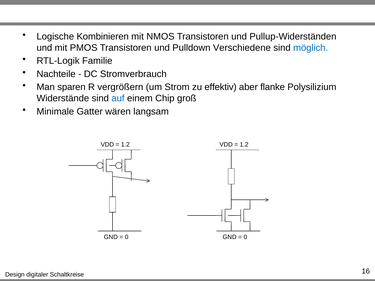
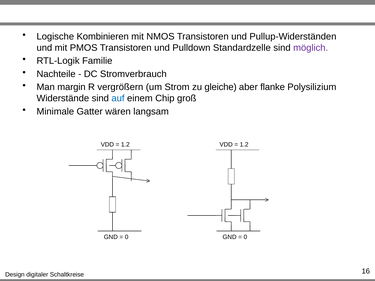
Verschiedene: Verschiedene -> Standardzelle (242, 48)
möglich colour: blue -> purple (311, 48)
sparen: sparen -> margin (71, 87)
effektiv: effektiv -> gleiche (221, 87)
